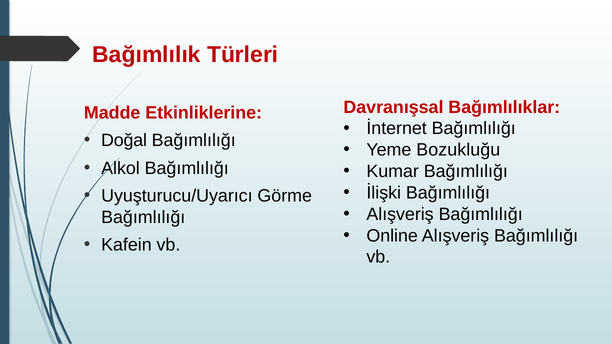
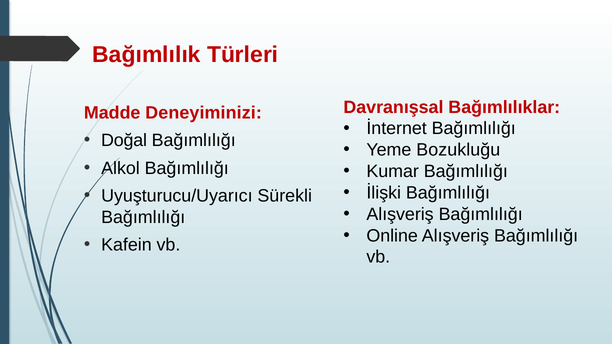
Etkinliklerine: Etkinliklerine -> Deneyiminizi (204, 113)
Görme: Görme -> Sürekli (285, 196)
